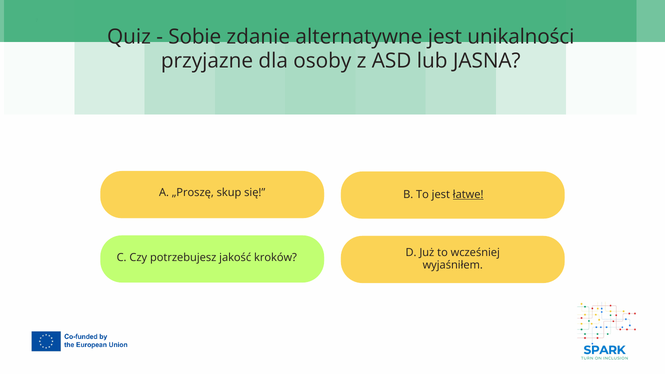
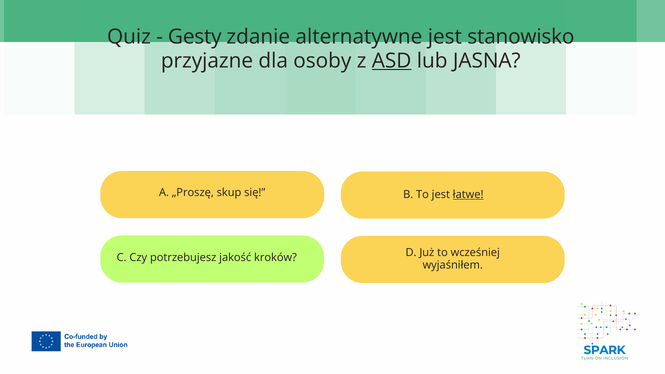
Sobie: Sobie -> Gesty (195, 37)
unikalności: unikalności -> stanowisko (521, 37)
ASD underline: none -> present (392, 61)
